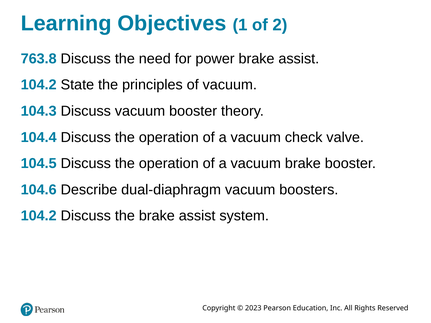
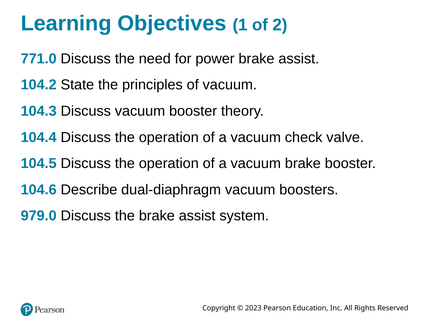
763.8: 763.8 -> 771.0 (39, 59)
104.2: 104.2 -> 979.0 (39, 216)
